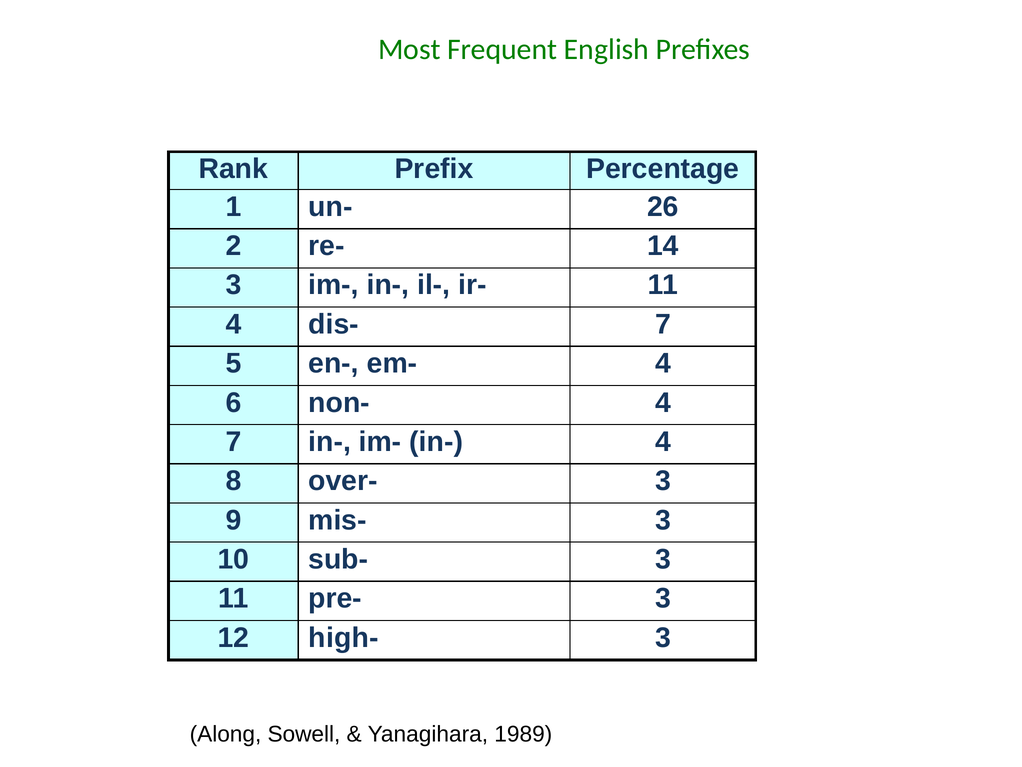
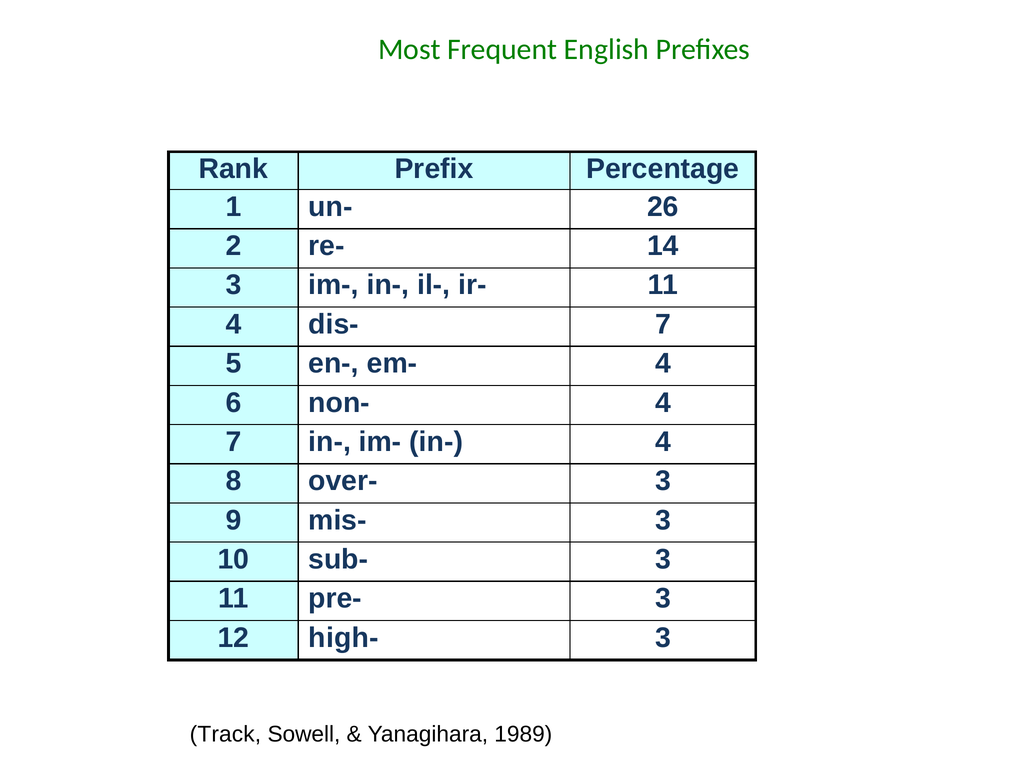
Along: Along -> Track (225, 734)
